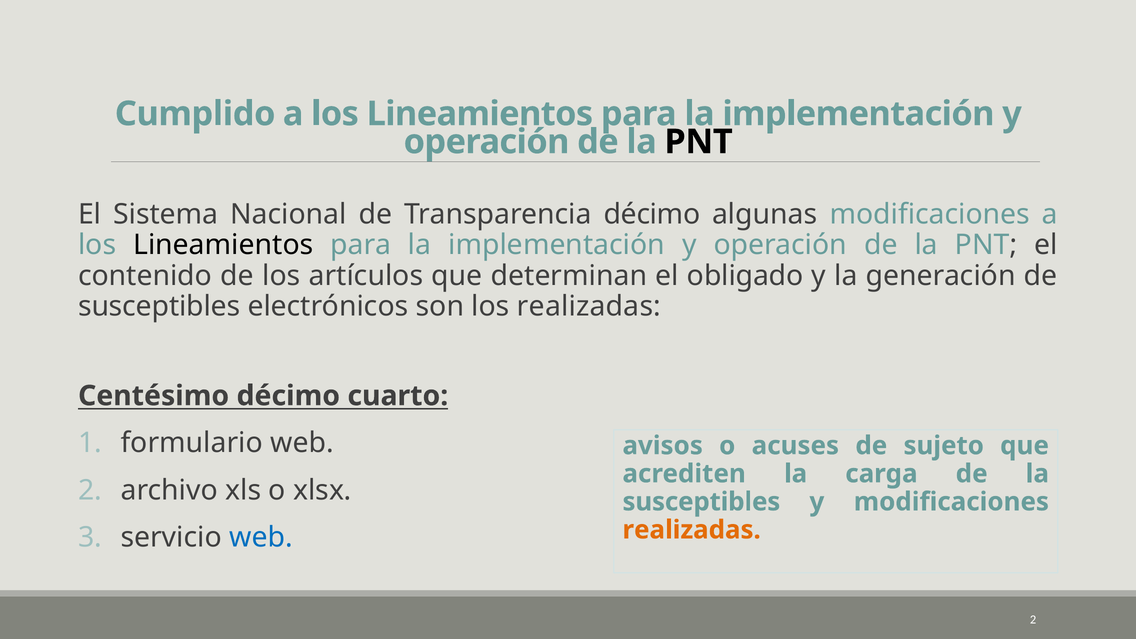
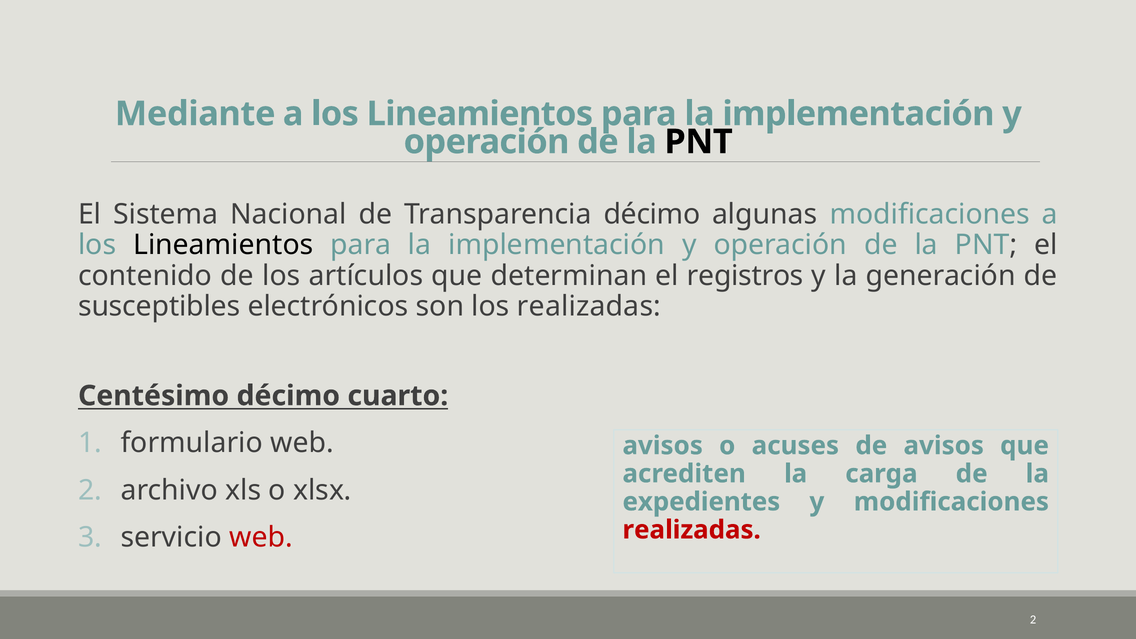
Cumplido: Cumplido -> Mediante (195, 114)
obligado: obligado -> registros (745, 276)
de sujeto: sujeto -> avisos (944, 446)
susceptibles: susceptibles -> expedientes (701, 502)
realizadas colour: orange -> red (692, 530)
web colour: blue -> red (261, 538)
